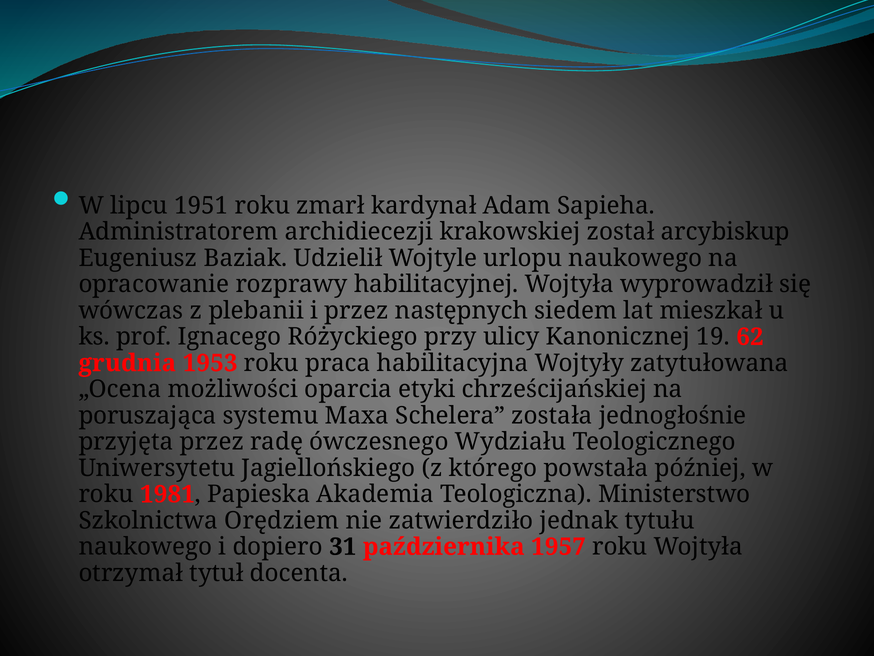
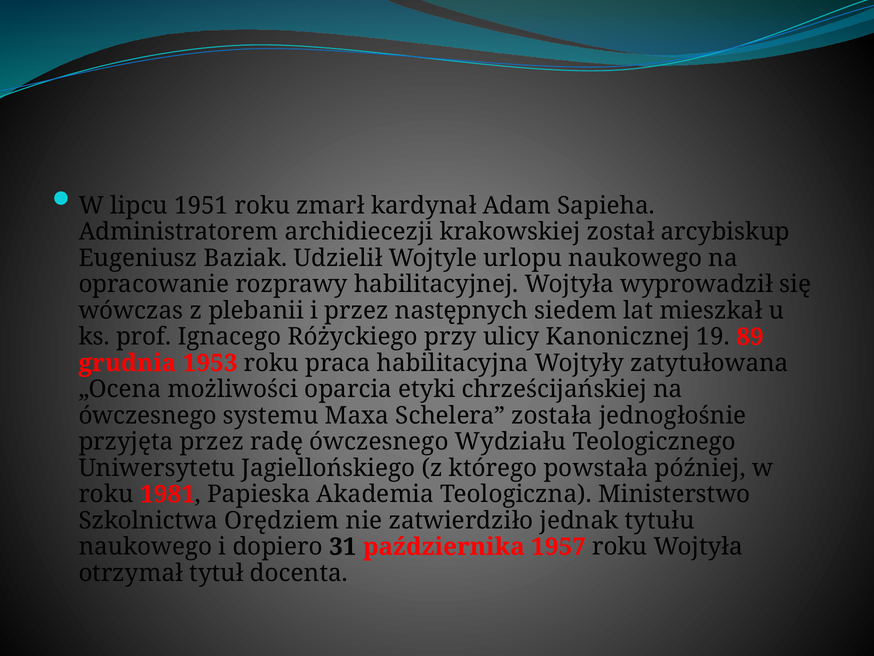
62: 62 -> 89 (750, 337)
poruszająca: poruszająca -> ówczesnego (148, 415)
